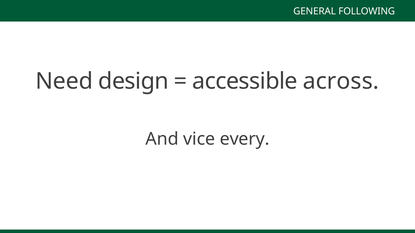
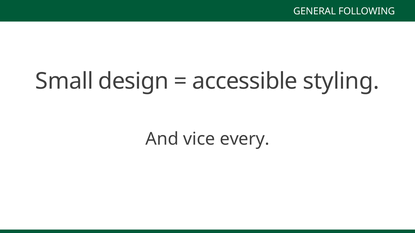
Need: Need -> Small (64, 81)
across: across -> styling (341, 81)
